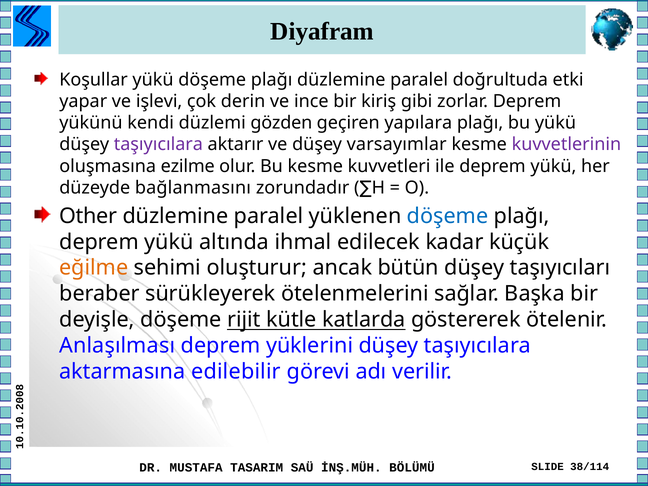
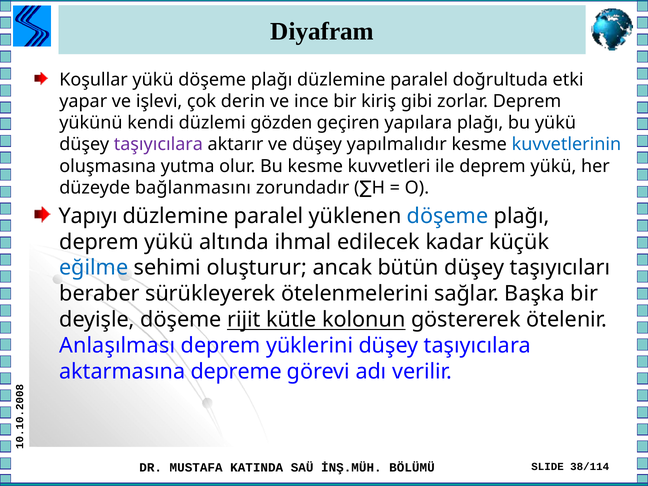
varsayımlar: varsayımlar -> yapılmalıdır (397, 144)
kuvvetlerinin colour: purple -> blue (566, 144)
ezilme: ezilme -> yutma (188, 166)
Other: Other -> Yapıyı (88, 216)
eğilme colour: orange -> blue (94, 268)
katlarda: katlarda -> kolonun (364, 320)
edilebilir: edilebilir -> depreme (236, 372)
TASARIM: TASARIM -> KATINDA (257, 468)
